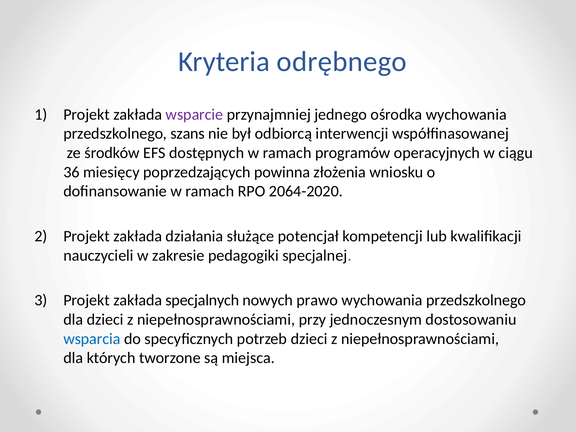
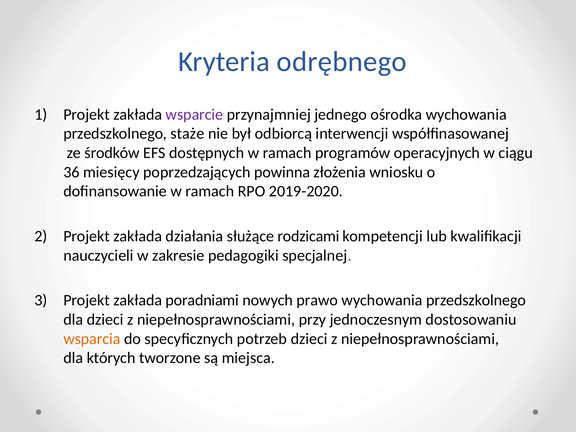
szans: szans -> staże (187, 134)
2064-2020: 2064-2020 -> 2019-2020 (306, 191)
potencjał: potencjał -> rodzicami (308, 236)
specjalnych: specjalnych -> poradniami (202, 300)
wsparcia colour: blue -> orange (92, 339)
